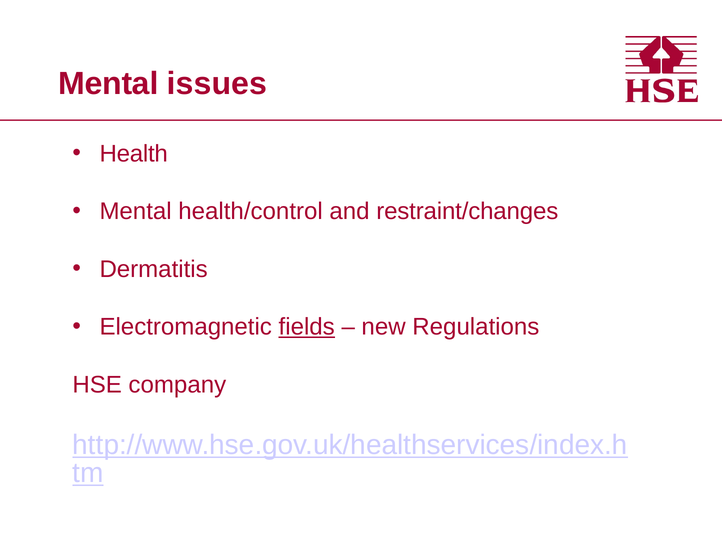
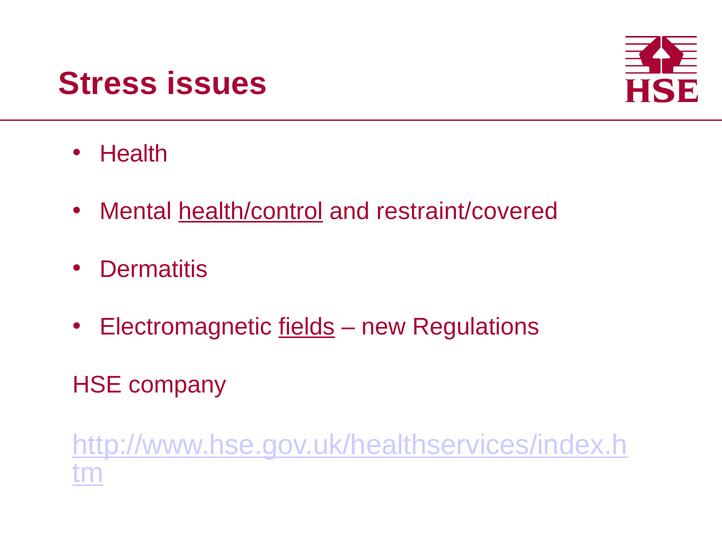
Mental: Mental -> Stress (108, 84)
health/control underline: none -> present (251, 212)
restraint/changes: restraint/changes -> restraint/covered (467, 212)
